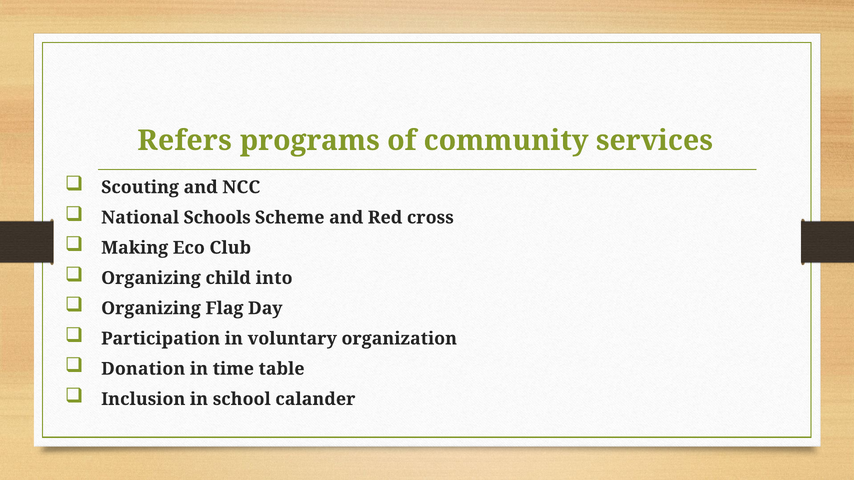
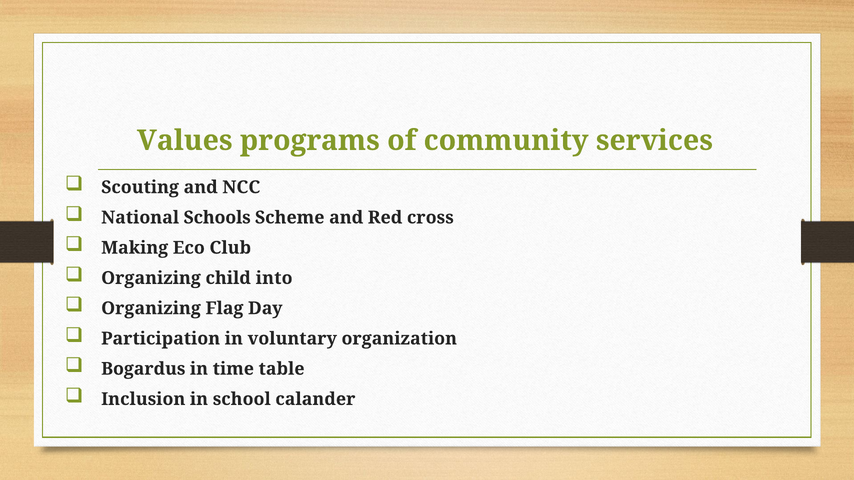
Refers: Refers -> Values (185, 141)
Donation: Donation -> Bogardus (143, 369)
